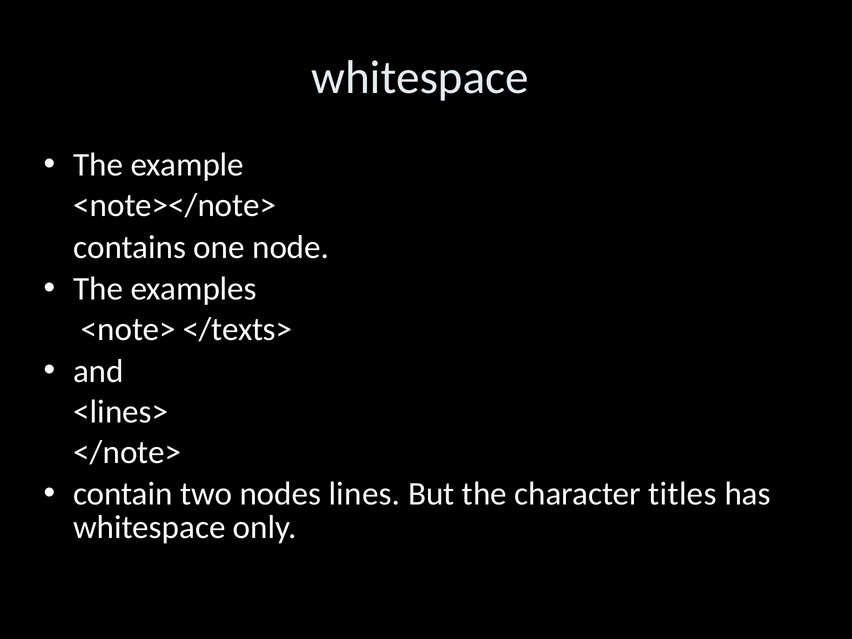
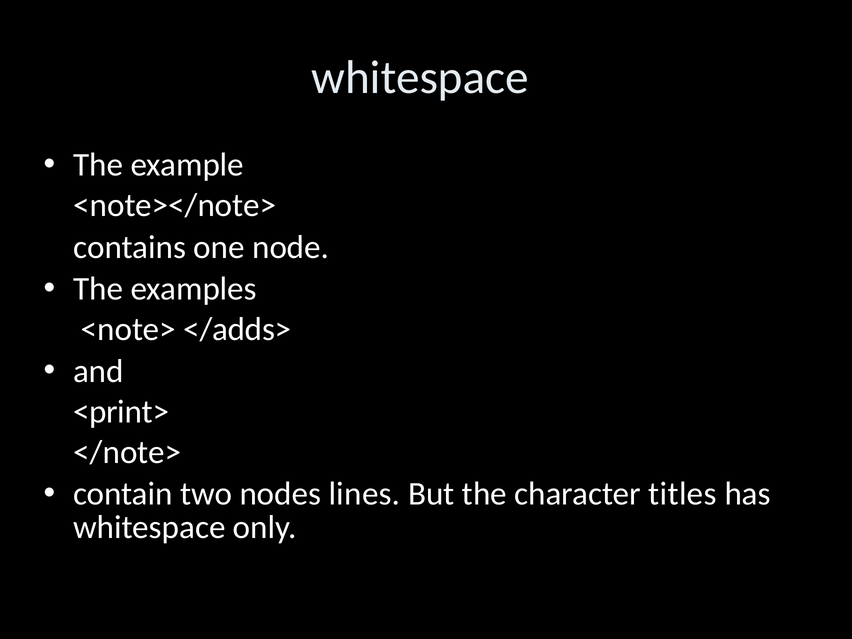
</texts>: </texts> -> </adds> (237, 329)
<lines>: <lines> -> <print> (121, 412)
